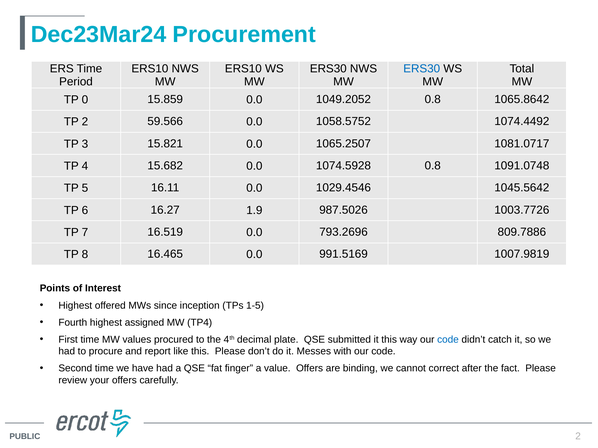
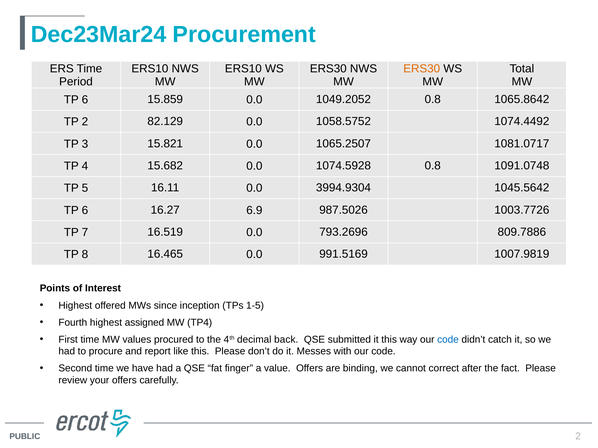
ERS30 colour: blue -> orange (422, 69)
0: 0 -> 6 (85, 100)
59.566: 59.566 -> 82.129 (165, 122)
1029.4546: 1029.4546 -> 3994.9304 (343, 188)
1.9: 1.9 -> 6.9 (254, 210)
plate: plate -> back (286, 340)
